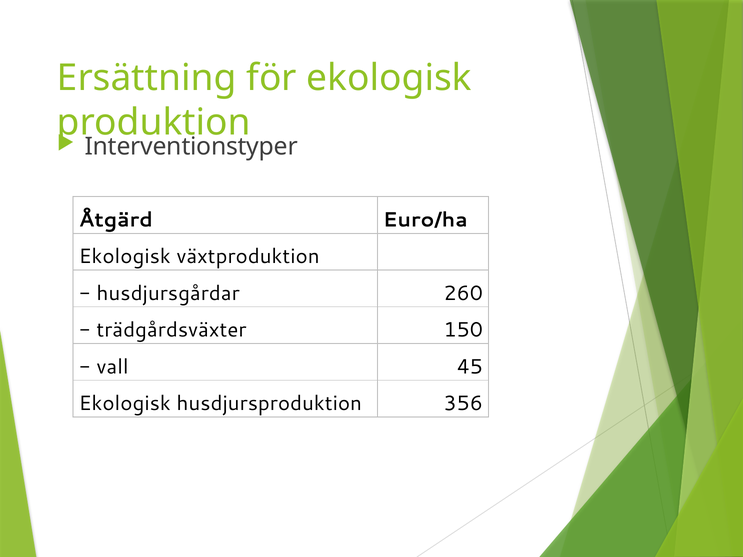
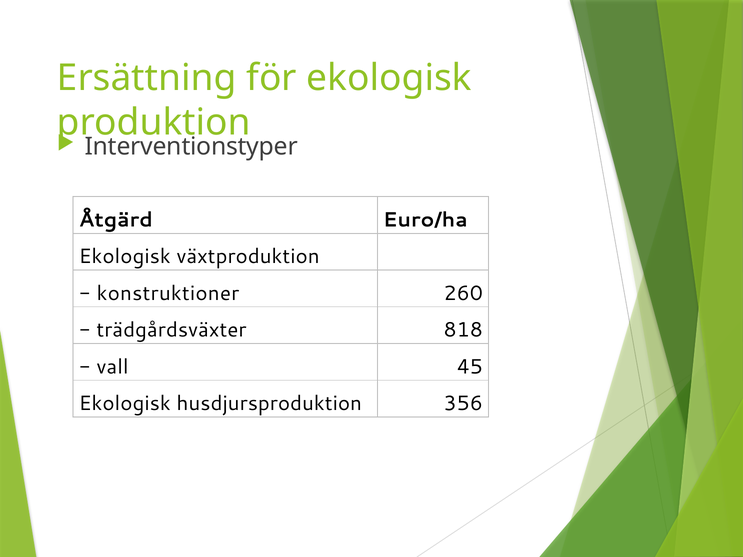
husdjursgårdar: husdjursgårdar -> konstruktioner (168, 293)
150: 150 -> 818 (463, 330)
